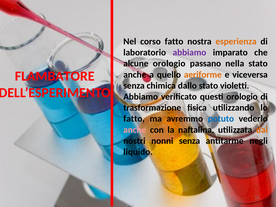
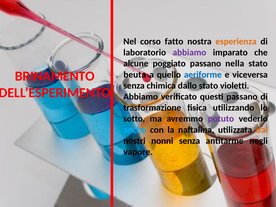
alcune orologio: orologio -> poggiato (169, 64)
FLAMBATORE: FLAMBATORE -> BRINAMENTO (55, 76)
anche: anche -> beuta (135, 75)
aeriforme colour: orange -> blue (203, 75)
questi orologio: orologio -> passano (242, 97)
fatto: fatto -> sotto (134, 119)
potuto colour: blue -> purple (221, 119)
anche colour: pink -> light blue (135, 130)
liquido: liquido -> vapore (138, 152)
